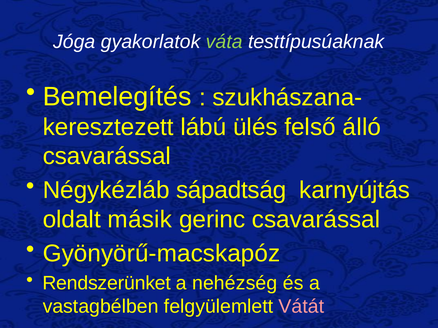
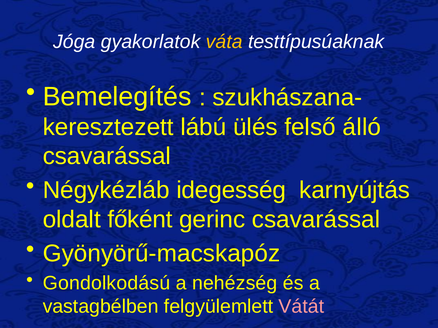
váta colour: light green -> yellow (224, 42)
sápadtság: sápadtság -> idegesség (231, 191)
másik: másik -> főként (140, 220)
Rendszerünket: Rendszerünket -> Gondolkodású (106, 284)
